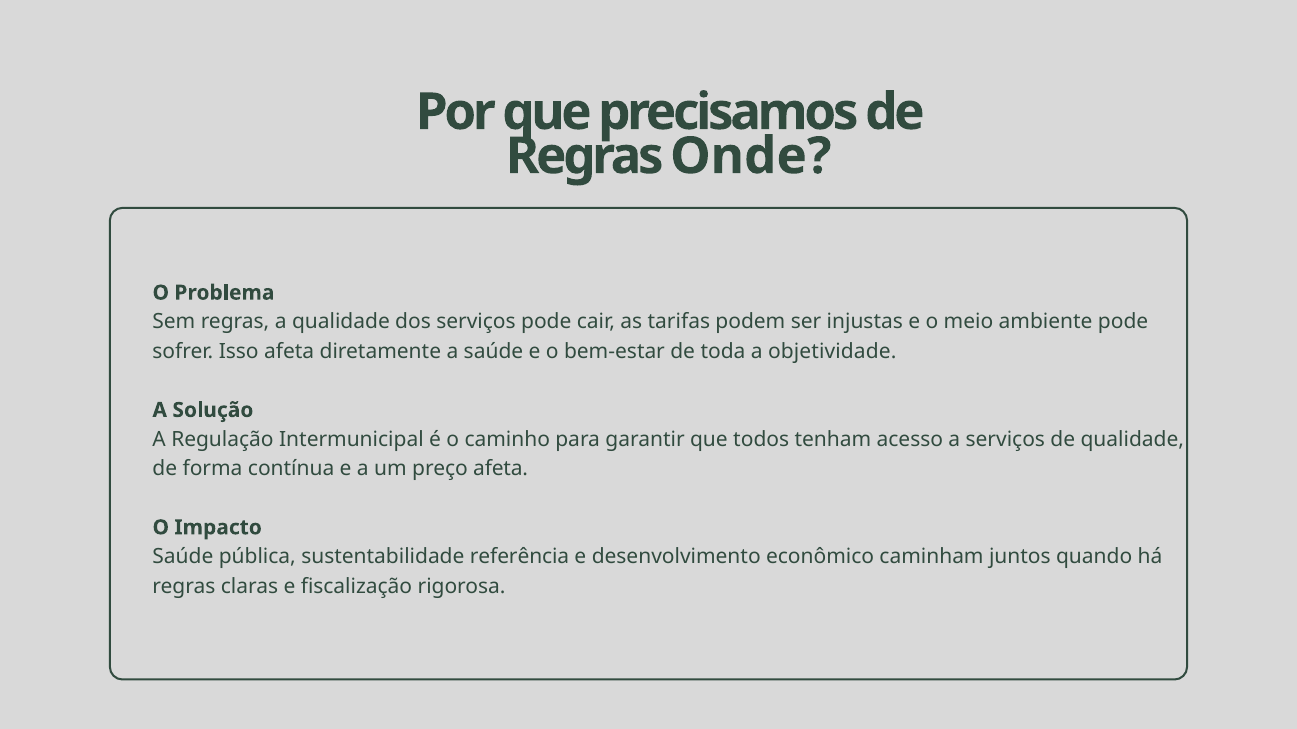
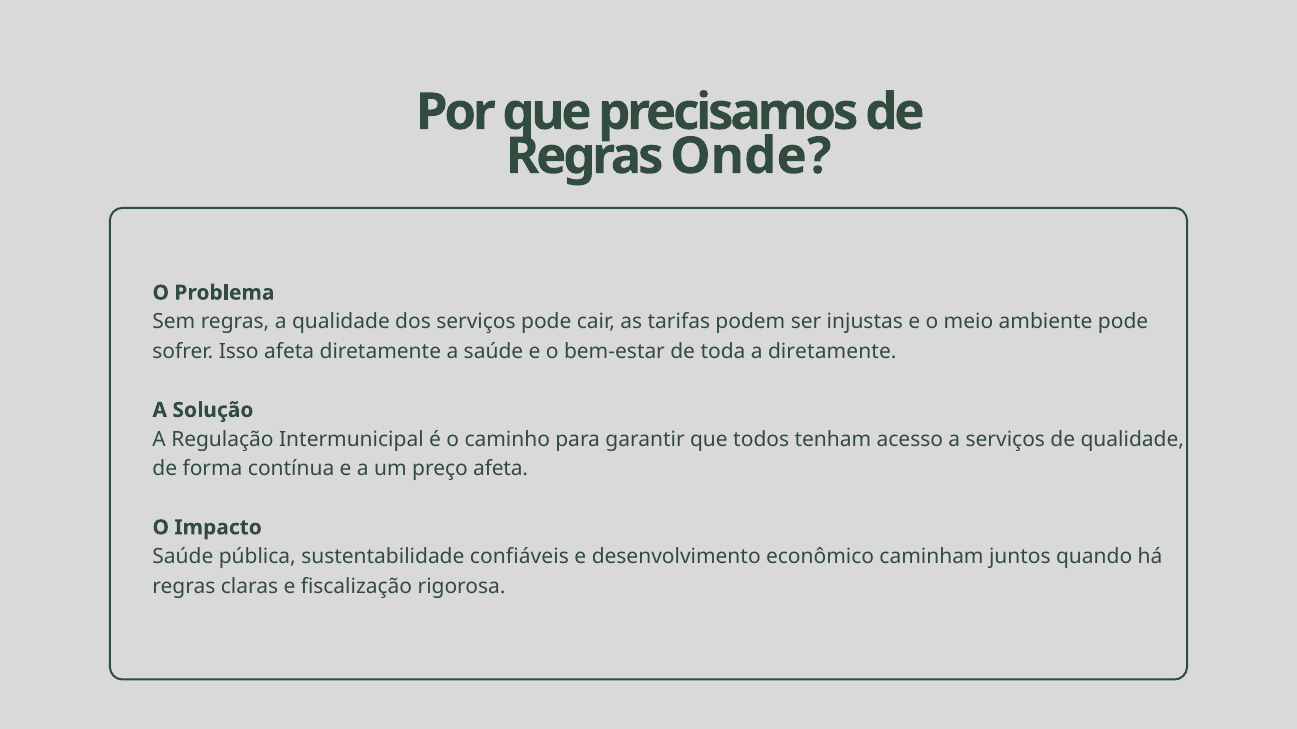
a objetividade: objetividade -> diretamente (832, 352)
referência: referência -> confiáveis (519, 557)
